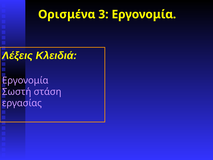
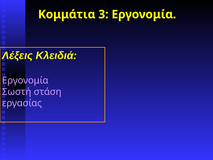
Ορισμένα: Ορισμένα -> Κομμάτια (67, 14)
